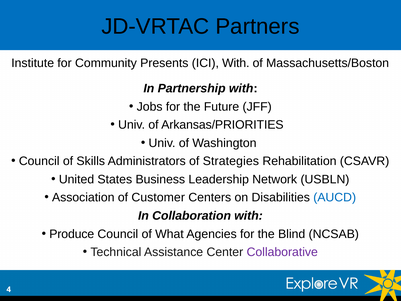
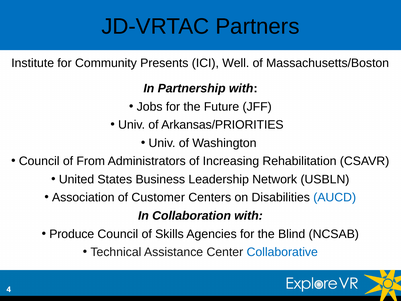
ICI With: With -> Well (236, 63)
Skills: Skills -> From (91, 161)
Strategies: Strategies -> Increasing (231, 161)
What: What -> Skills (169, 234)
Collaborative colour: purple -> blue (282, 252)
